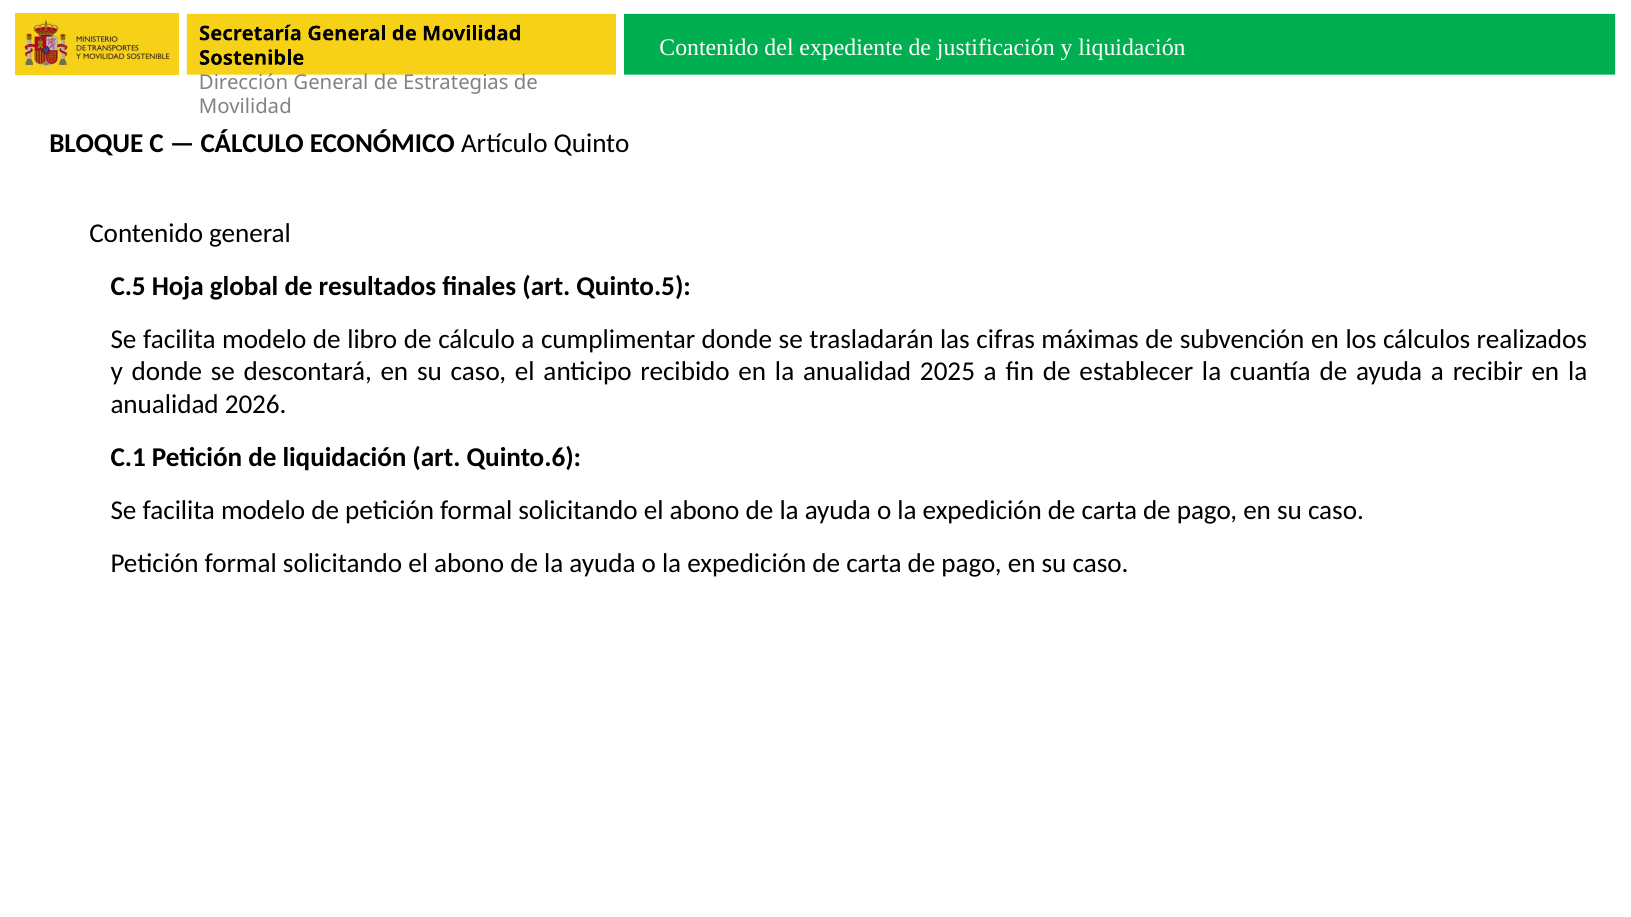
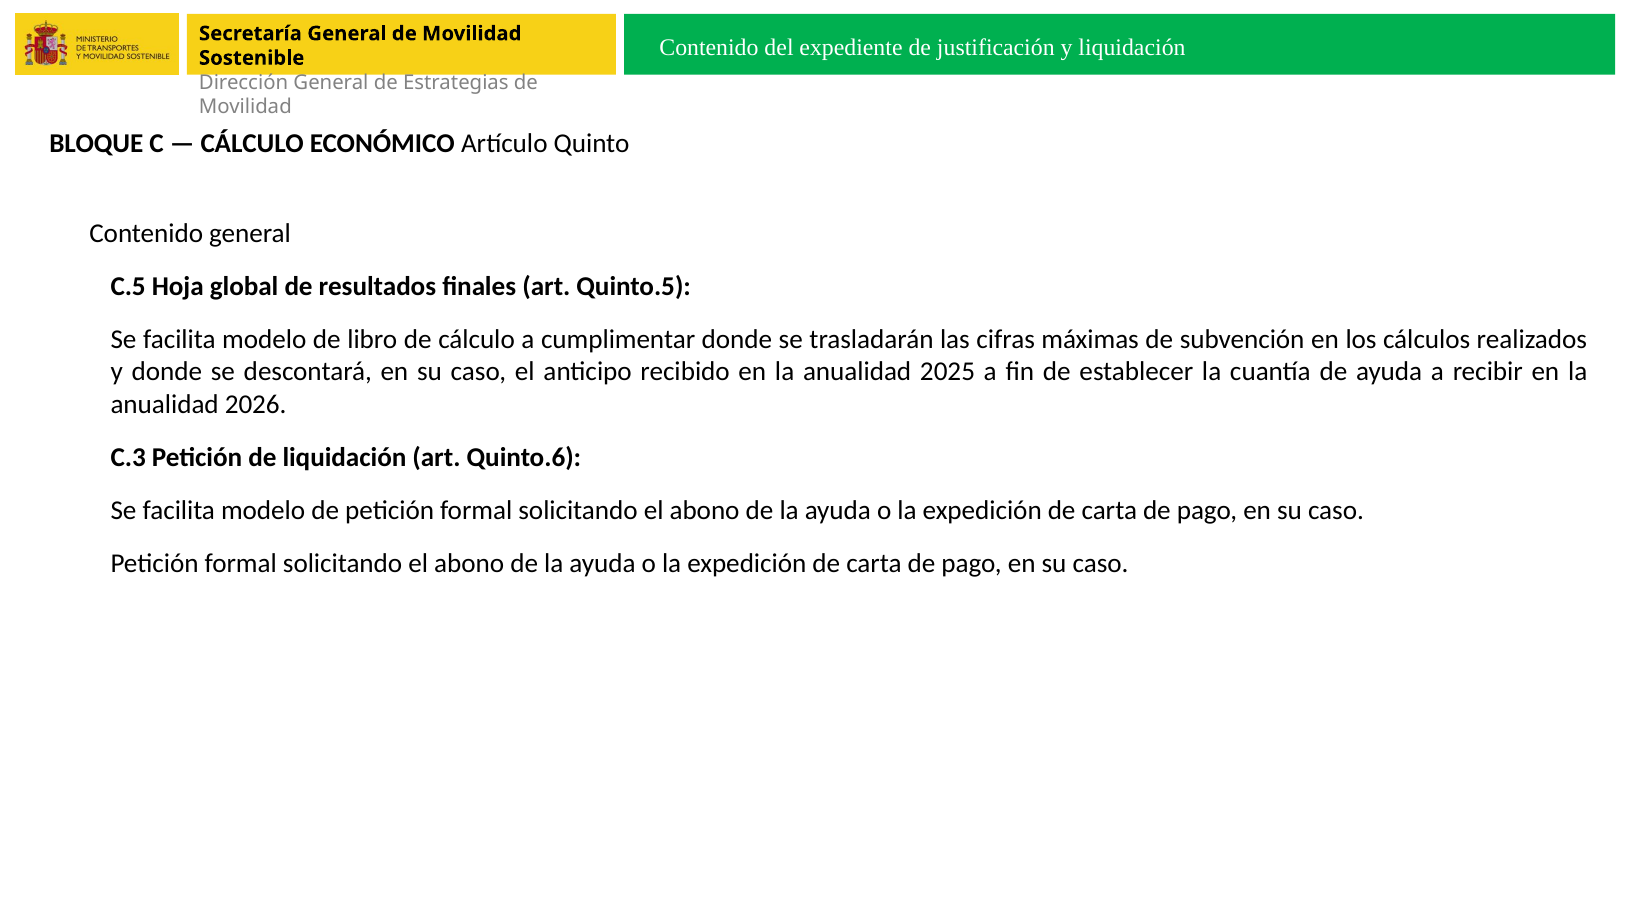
C.1: C.1 -> C.3 (128, 458)
